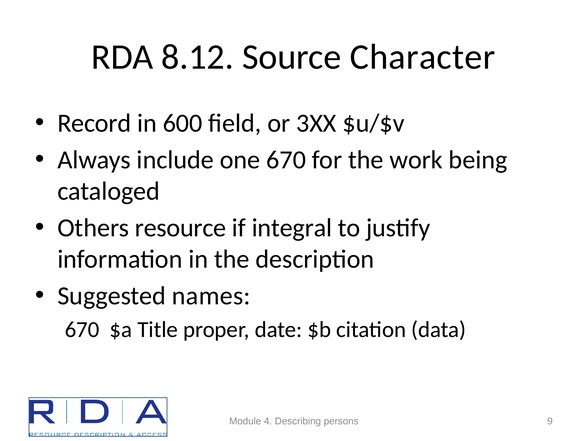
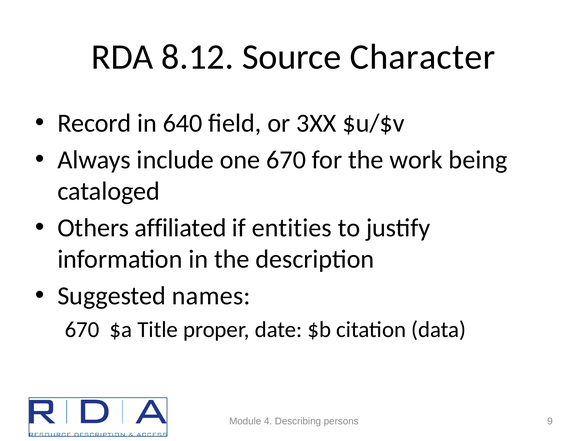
600: 600 -> 640 (183, 123)
resource: resource -> affiliated (181, 228)
integral: integral -> entities (292, 228)
